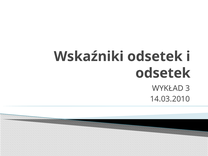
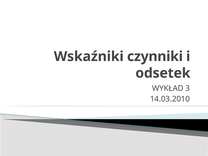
Wskaźniki odsetek: odsetek -> czynniki (155, 56)
